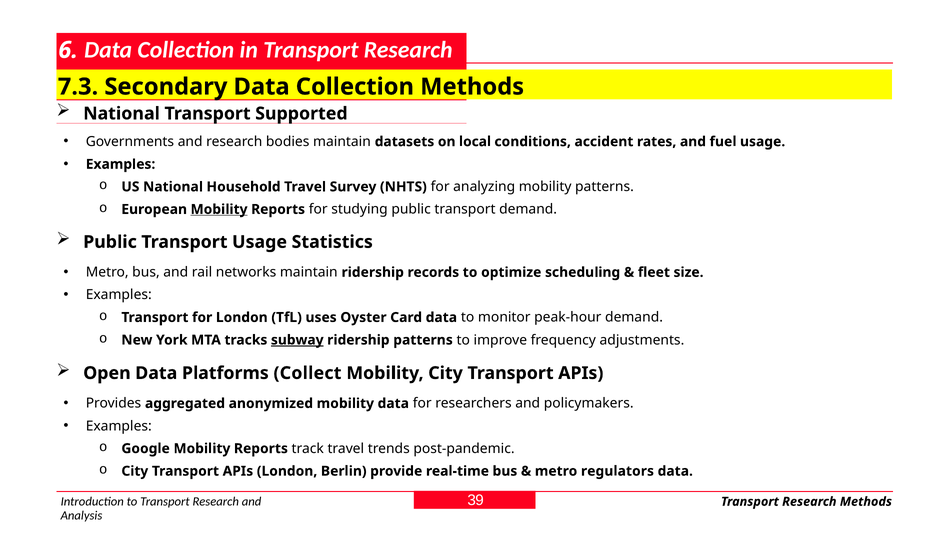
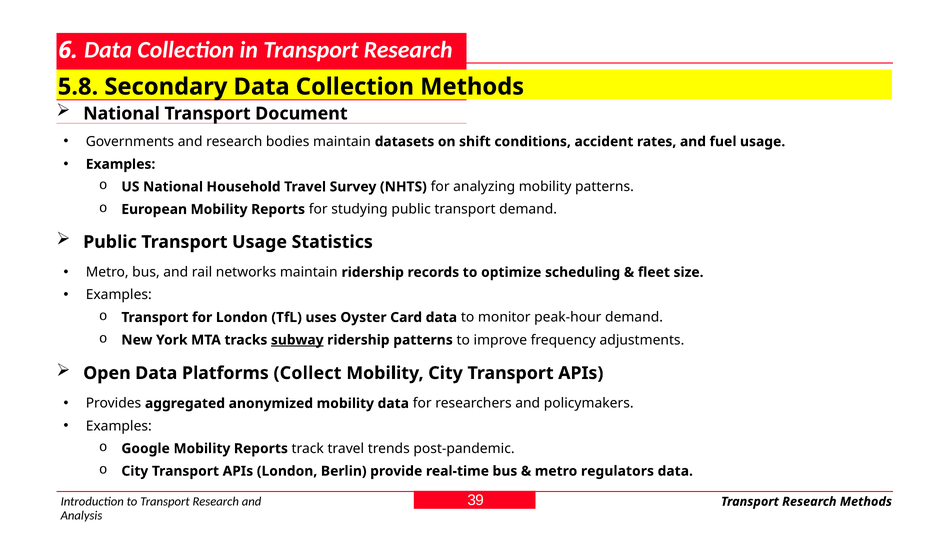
7.3: 7.3 -> 5.8 (78, 87)
Supported: Supported -> Document (301, 113)
local: local -> shift (475, 142)
Mobility underline: present -> none (219, 209)
